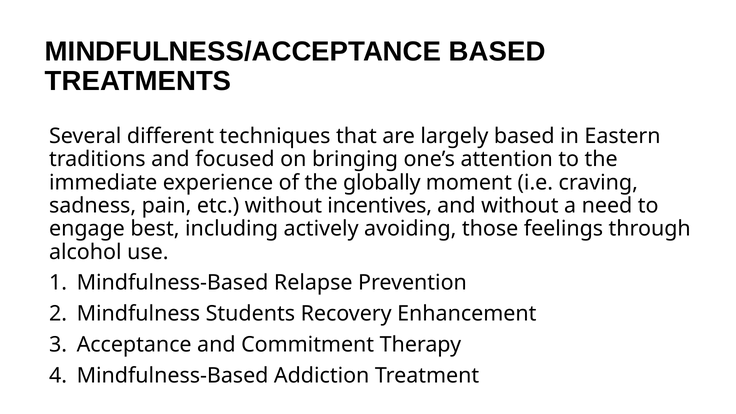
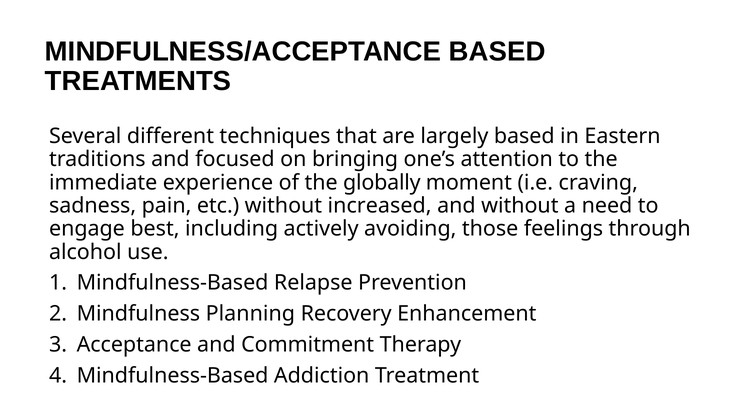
incentives: incentives -> increased (380, 206)
Students: Students -> Planning (250, 314)
